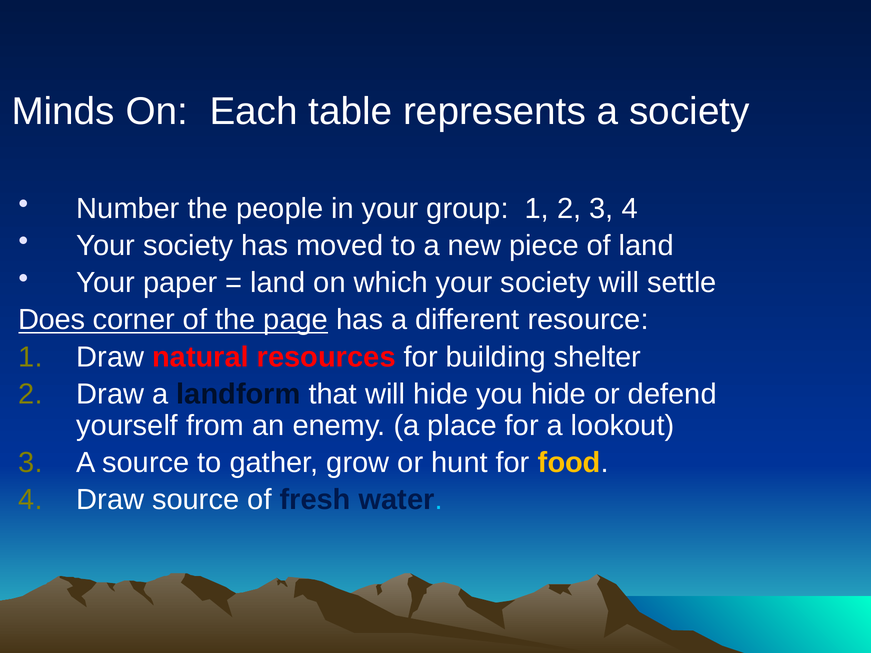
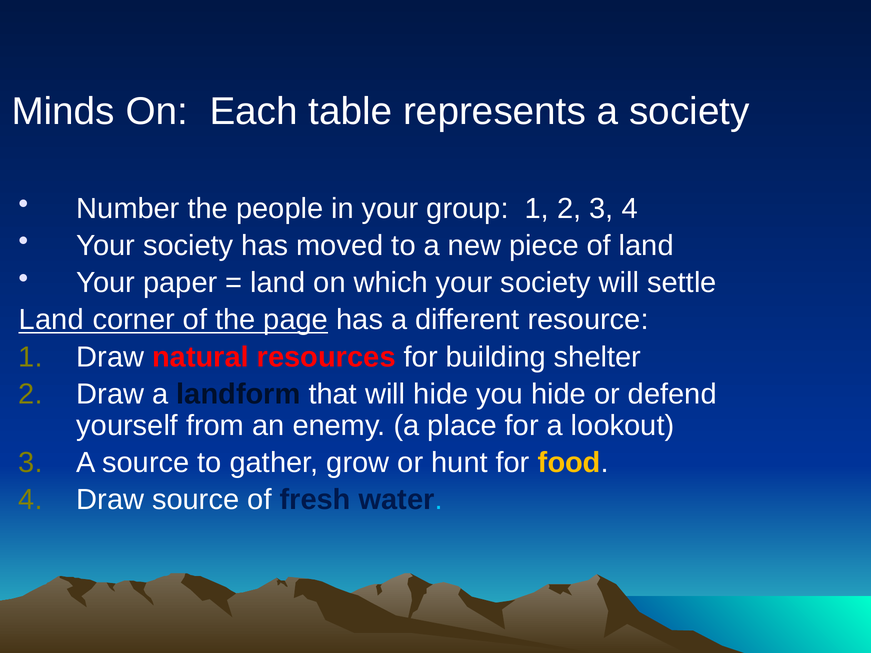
Does: Does -> Land (51, 320)
